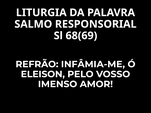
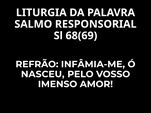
ELEISON: ELEISON -> NASCEU (43, 74)
